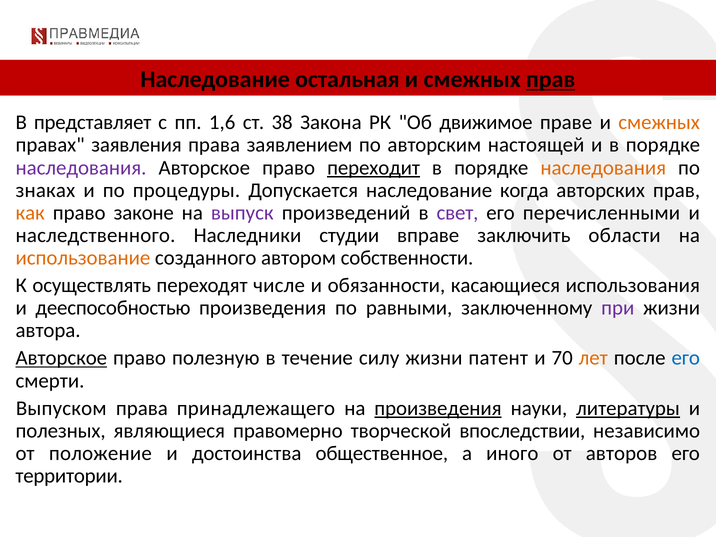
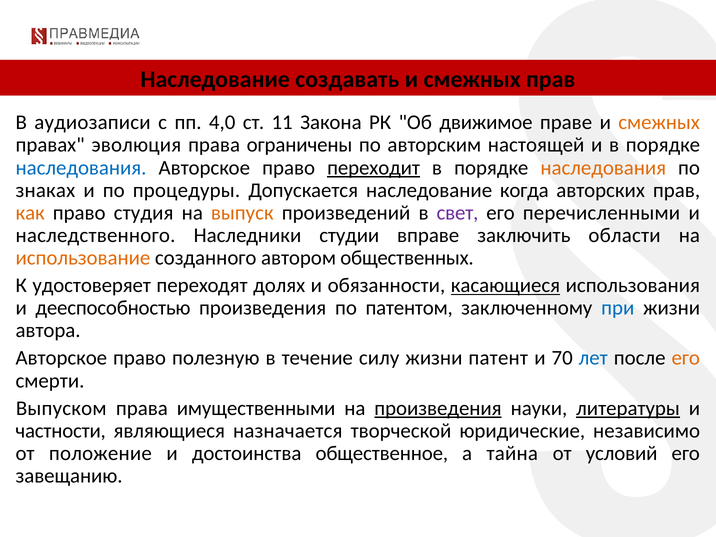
остальная: остальная -> создавать (347, 79)
прав underline: present -> none (551, 79)
представляет: представляет -> аудиозаписи (92, 123)
1,6: 1,6 -> 4,0 (222, 123)
38: 38 -> 11 (282, 123)
заявления: заявления -> эволюция (136, 145)
заявлением: заявлением -> ограничены (300, 145)
наследования colour: purple -> blue (81, 168)
законе: законе -> студия (144, 213)
выпуск colour: purple -> orange (242, 213)
собственности: собственности -> общественных (407, 258)
осуществлять: осуществлять -> удостоверяет (92, 285)
числе: числе -> долях (279, 285)
касающиеся underline: none -> present (505, 285)
равными: равными -> патентом (409, 308)
при colour: purple -> blue (618, 308)
Авторское underline: present -> none (61, 358)
лет colour: orange -> blue (593, 358)
его colour: blue -> orange (686, 358)
принадлежащего: принадлежащего -> имущественными (256, 408)
полезных: полезных -> частности (61, 431)
правомерно: правомерно -> назначается (288, 431)
впоследствии: впоследствии -> юридические (522, 431)
иного: иного -> тайна (512, 453)
авторов: авторов -> условий (622, 453)
территории: территории -> завещанию (69, 476)
